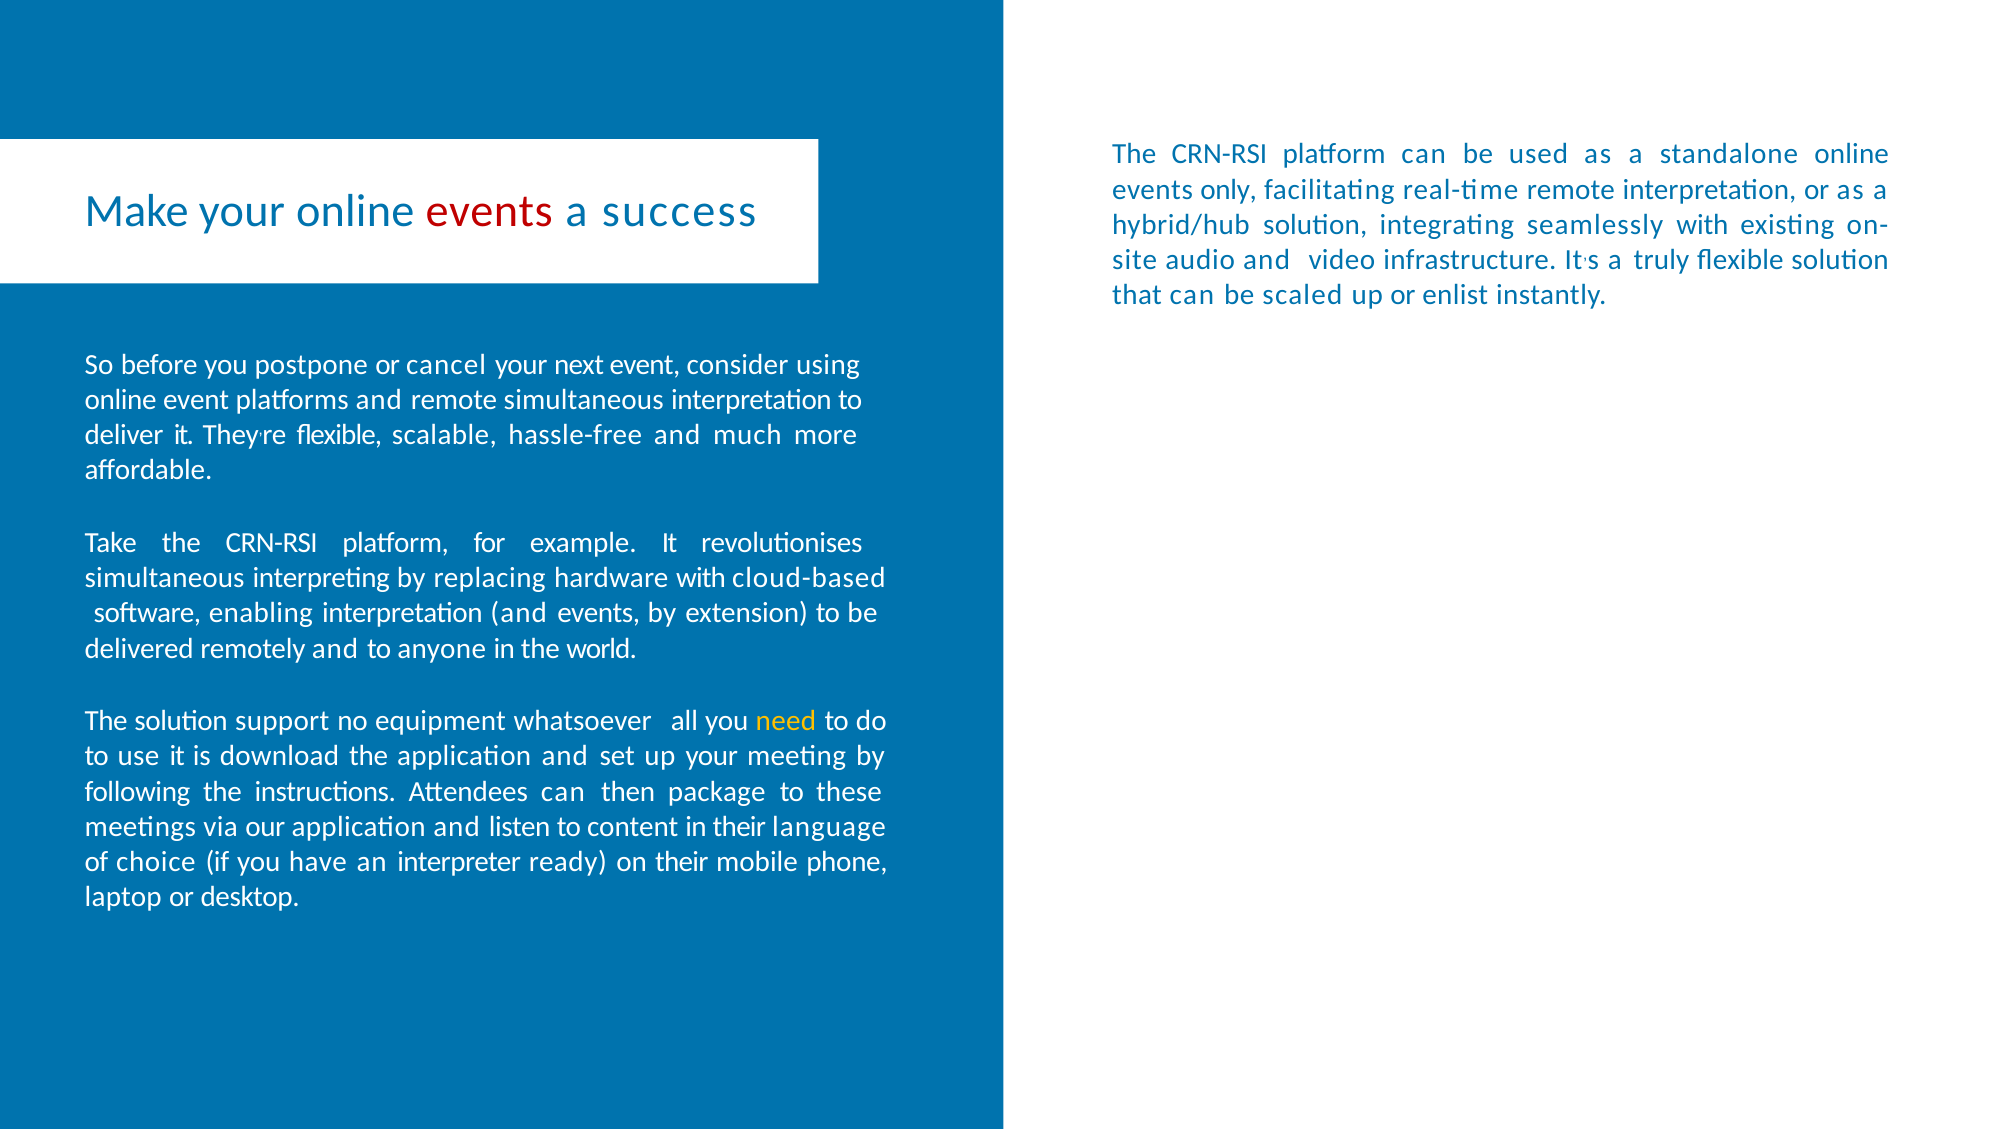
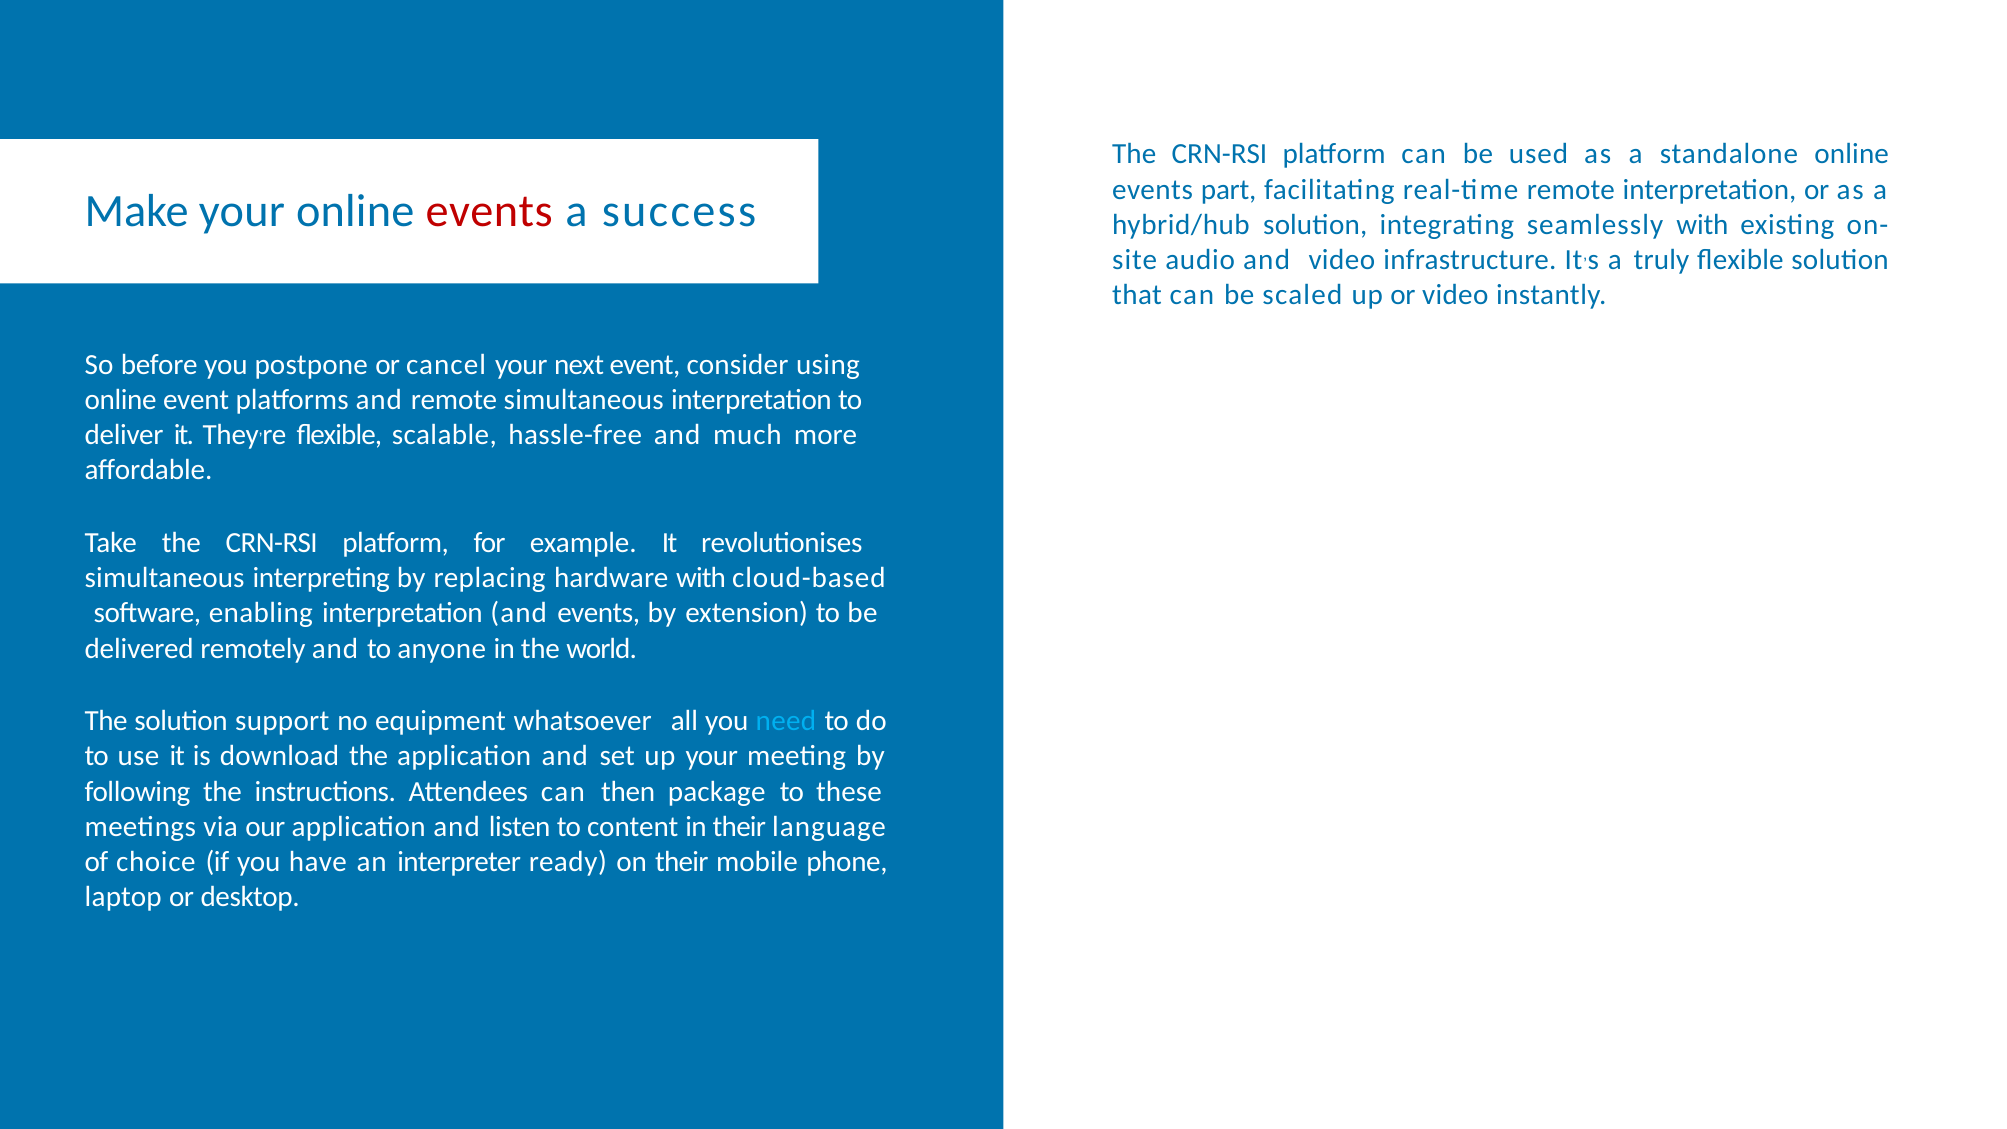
only: only -> part (1229, 189)
or enlist: enlist -> video (1455, 295)
need colour: yellow -> light blue (786, 721)
